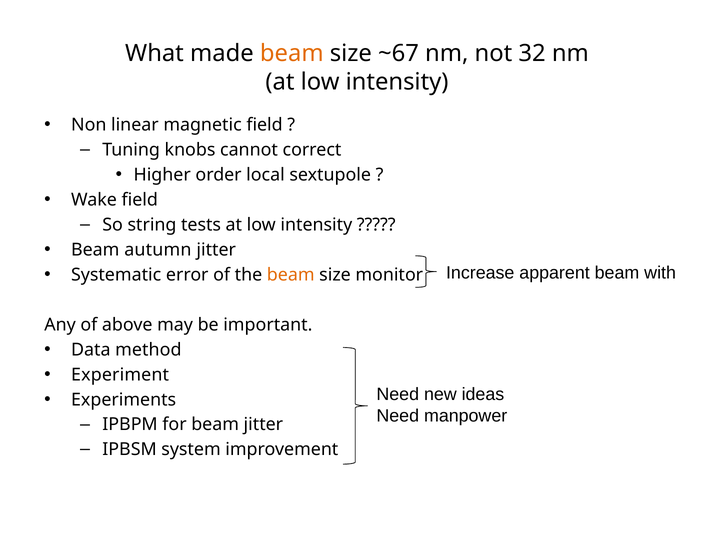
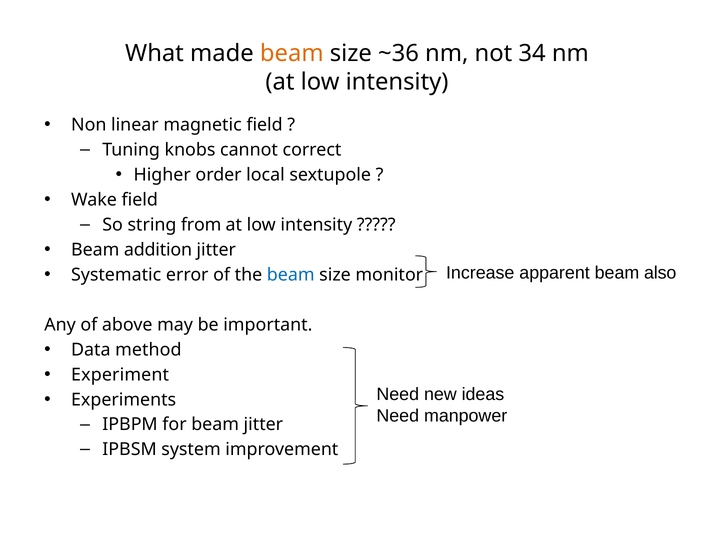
~67: ~67 -> ~36 (399, 53)
32: 32 -> 34 (532, 53)
tests: tests -> from (201, 225)
autumn: autumn -> addition (158, 250)
with: with -> also (660, 273)
beam colour: orange -> blue (291, 275)
